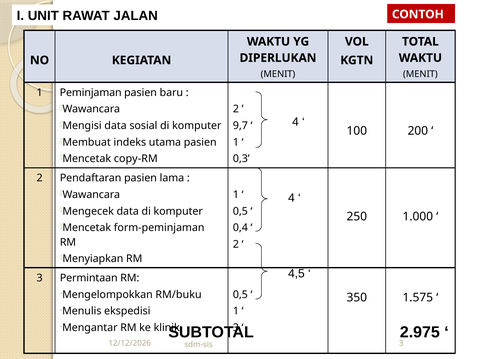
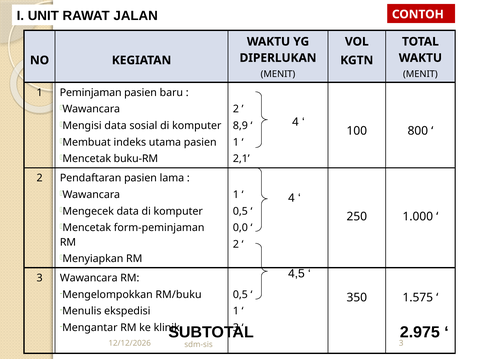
9,7: 9,7 -> 8,9 (240, 126)
200: 200 -> 800 (418, 131)
copy-RM: copy-RM -> buku-RM (136, 159)
0,3: 0,3 -> 2,1 (241, 159)
0,4: 0,4 -> 0,0 (240, 228)
3 Permintaan: Permintaan -> Wawancara (89, 278)
